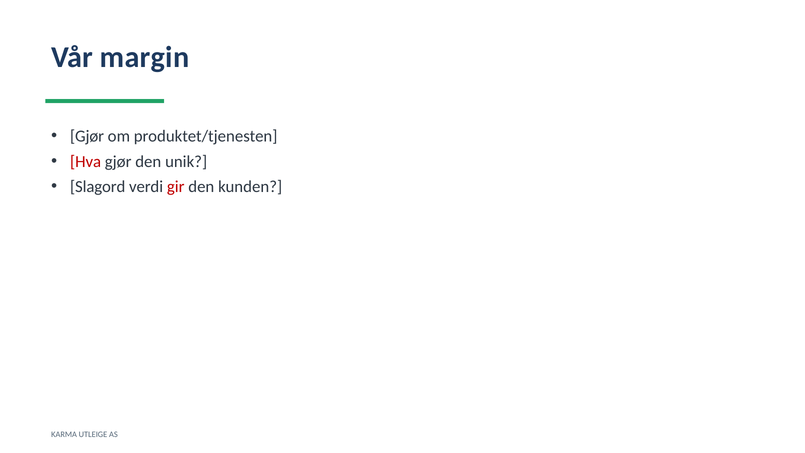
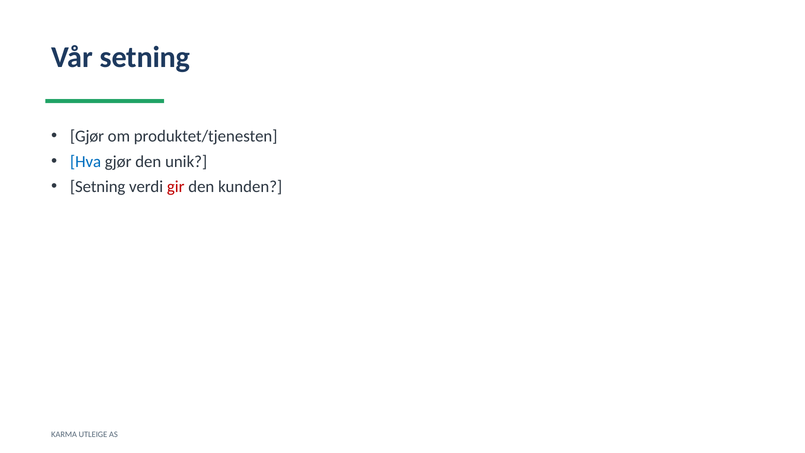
Vår margin: margin -> setning (145, 57)
Hva colour: red -> blue (86, 162)
Slagord: Slagord -> Setning (98, 187)
